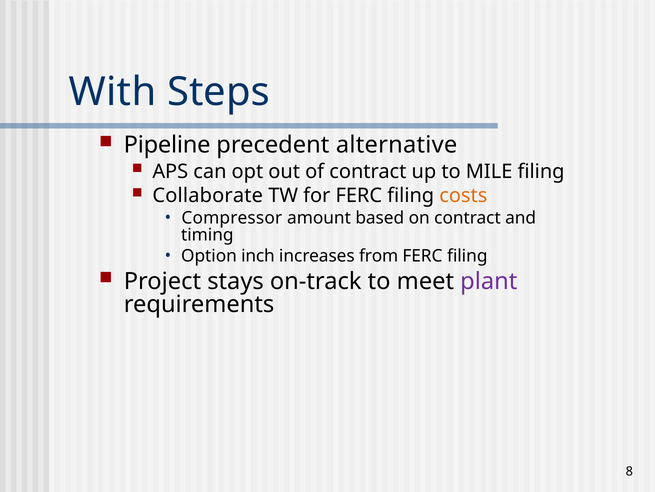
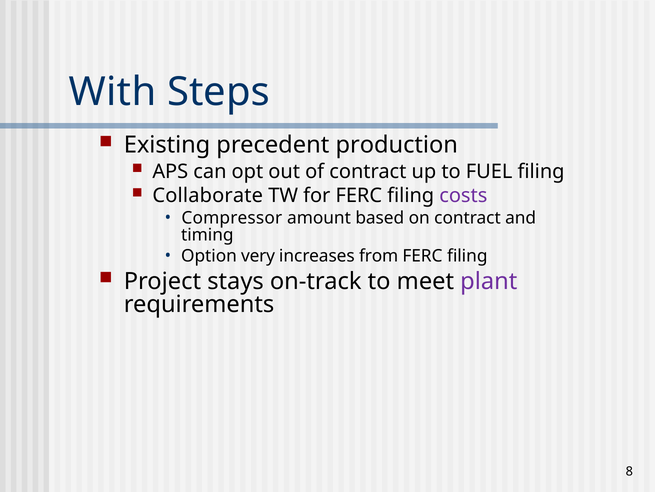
Pipeline: Pipeline -> Existing (167, 145)
alternative: alternative -> production (397, 145)
MILE: MILE -> FUEL (489, 171)
costs colour: orange -> purple (463, 196)
inch: inch -> very (258, 255)
